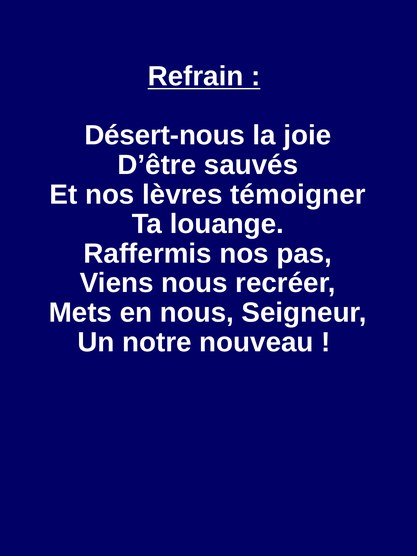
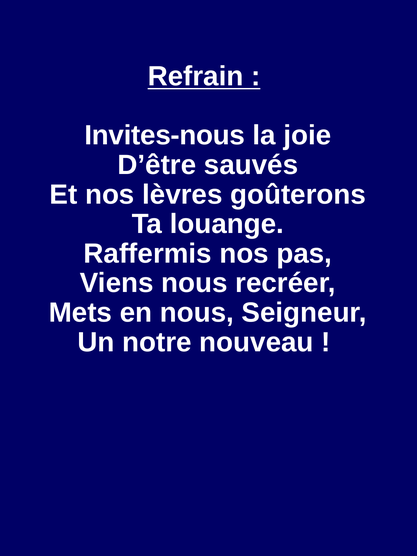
Désert-nous: Désert-nous -> Invites-nous (165, 135)
témoigner: témoigner -> goûterons (298, 195)
